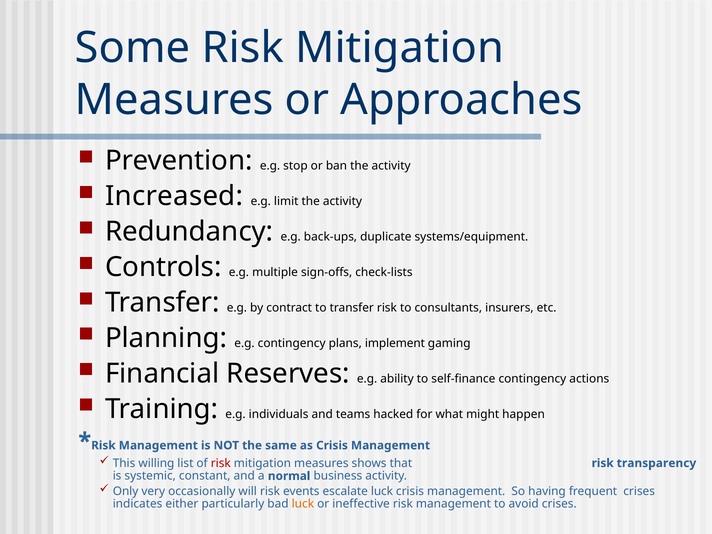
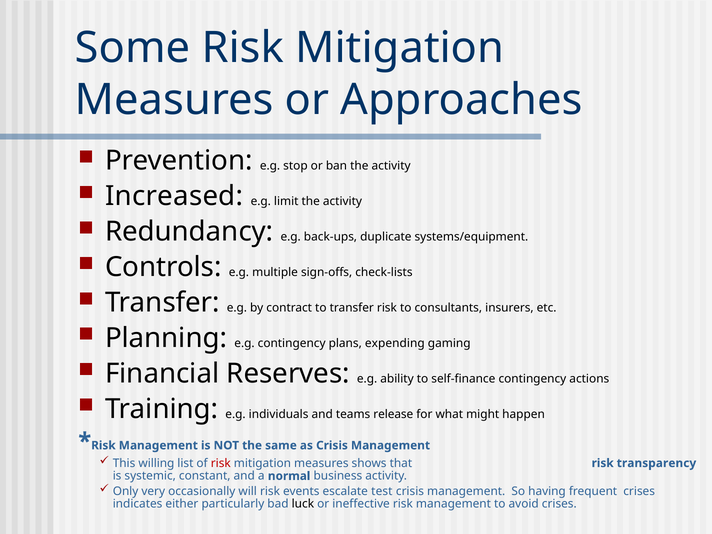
implement: implement -> expending (395, 343)
hacked: hacked -> release (393, 414)
escalate luck: luck -> test (382, 491)
luck colour: orange -> black (303, 504)
